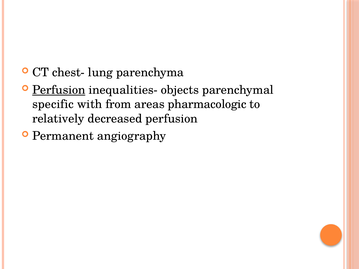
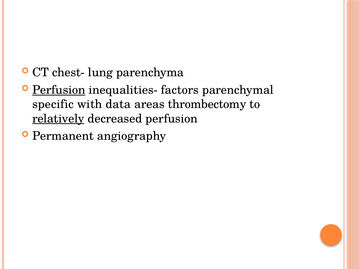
objects: objects -> factors (180, 90)
from: from -> data (118, 104)
pharmacologic: pharmacologic -> thrombectomy (207, 104)
relatively underline: none -> present (58, 119)
